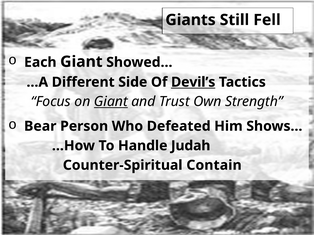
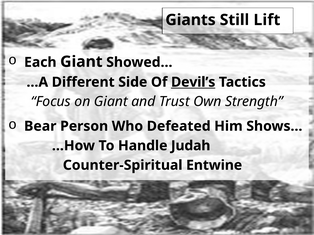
Fell: Fell -> Lift (267, 20)
Giant underline: present -> none (111, 102)
Contain: Contain -> Entwine (214, 166)
